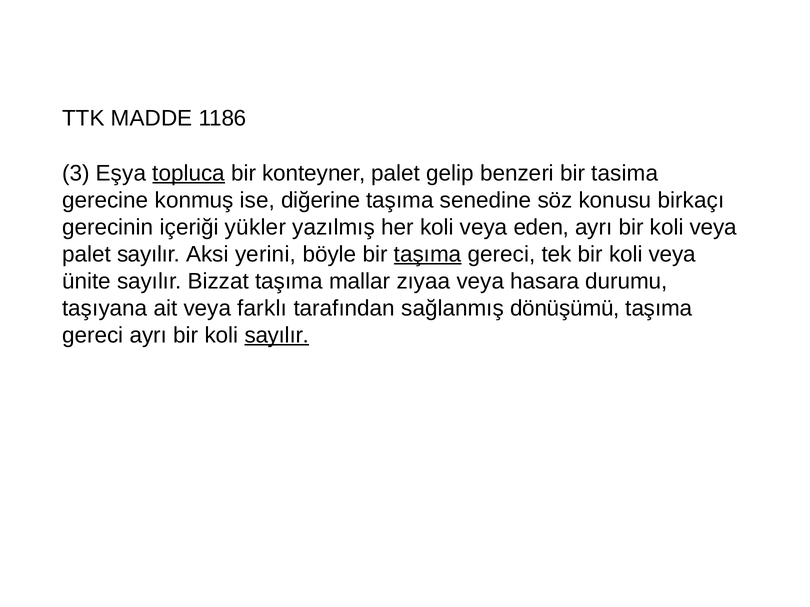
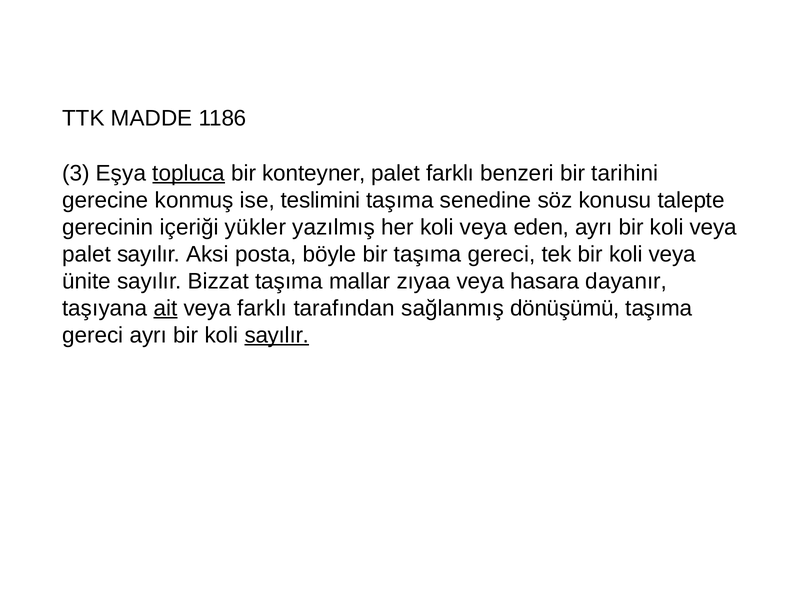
palet gelip: gelip -> farklı (450, 173)
tasima: tasima -> tarihini (625, 173)
diğerine: diğerine -> teslimini (321, 200)
birkaçı: birkaçı -> talepte (691, 200)
yerini: yerini -> posta (266, 254)
taşıma underline: present -> none (428, 254)
durumu: durumu -> dayanır (626, 281)
ait underline: none -> present (165, 308)
